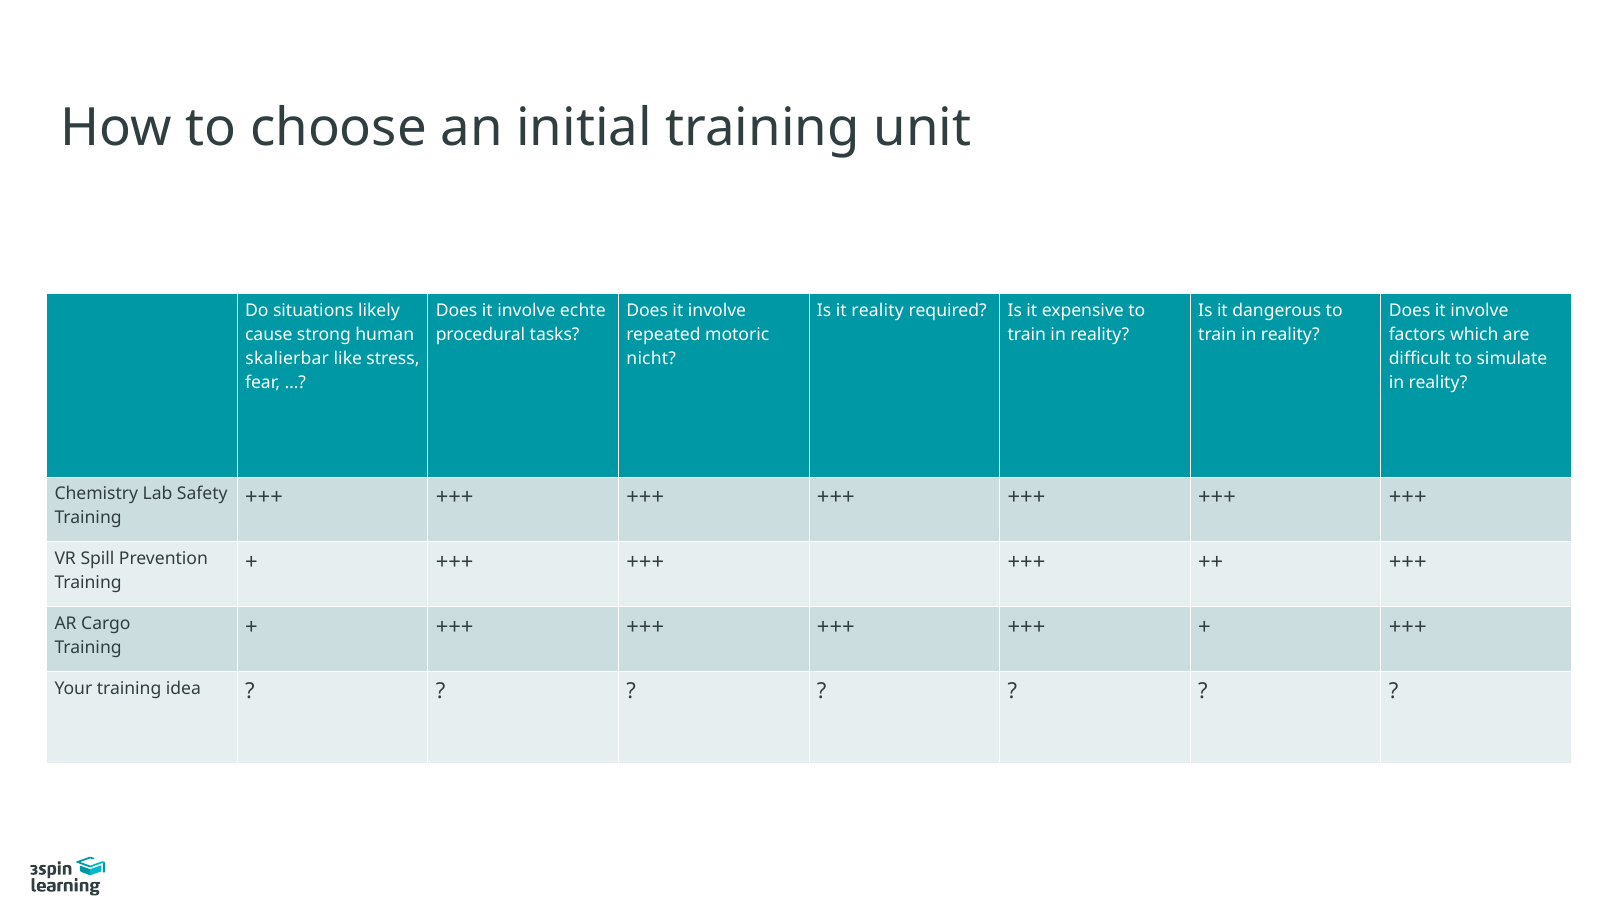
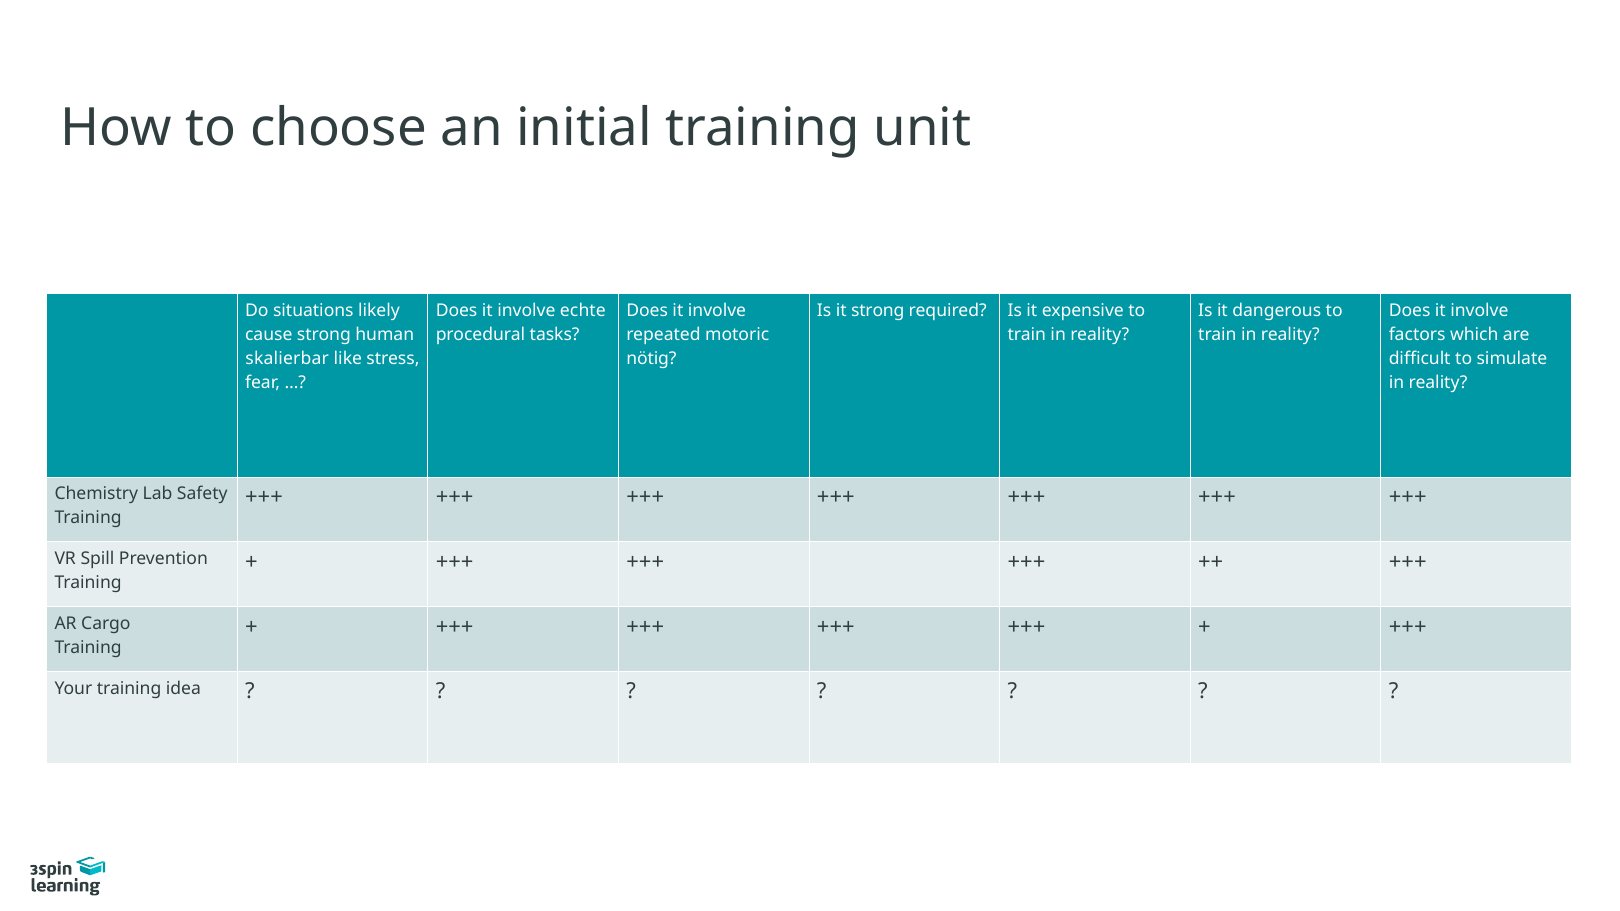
it reality: reality -> strong (878, 311)
nicht: nicht -> nötig (651, 359)
